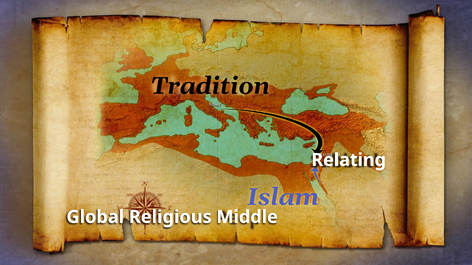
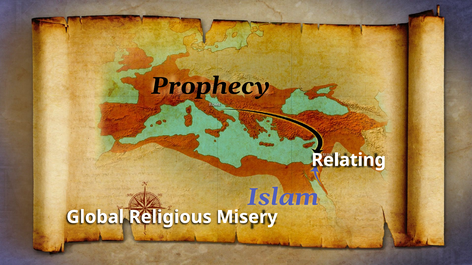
Tradition: Tradition -> Prophecy (210, 86)
Middle: Middle -> Misery (247, 217)
